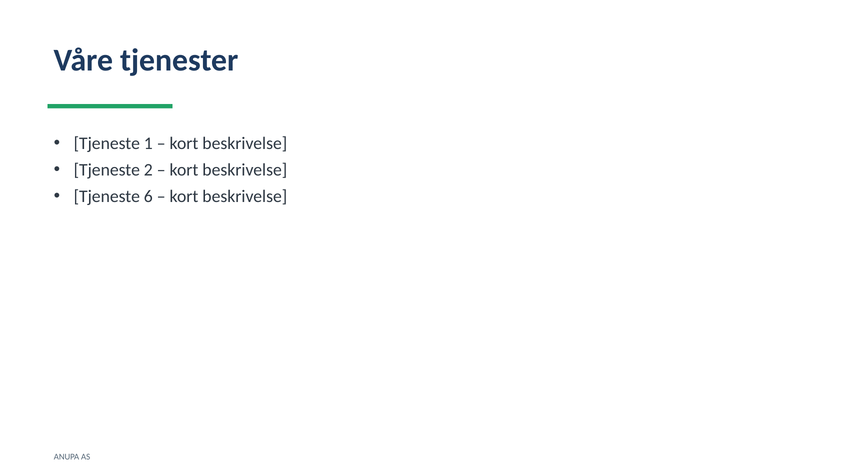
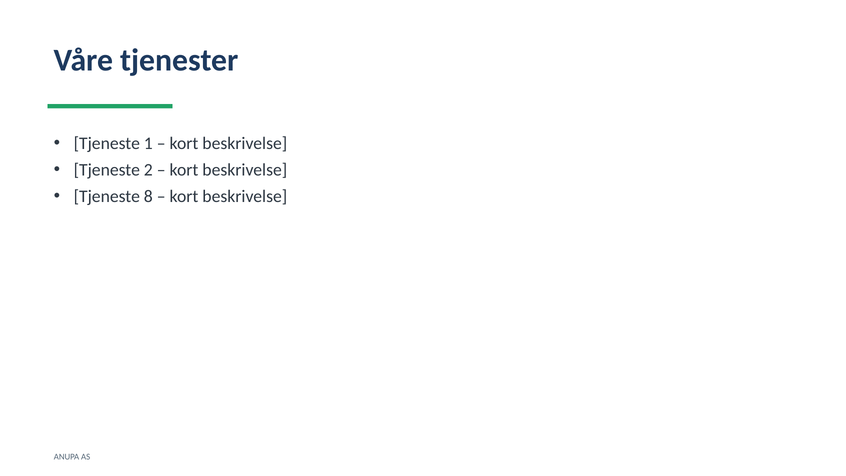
6: 6 -> 8 (148, 196)
